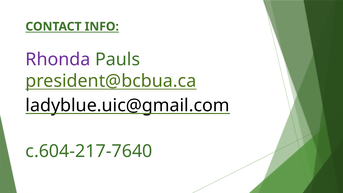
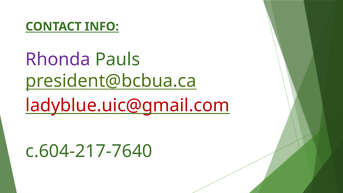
ladyblue.uic@gmail.com colour: black -> red (128, 105)
